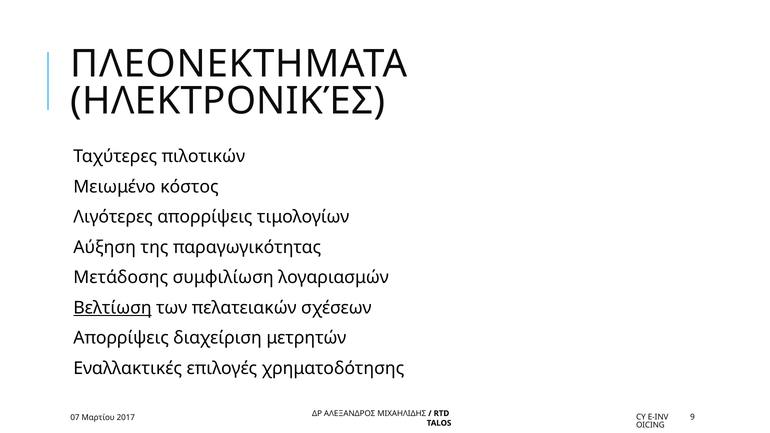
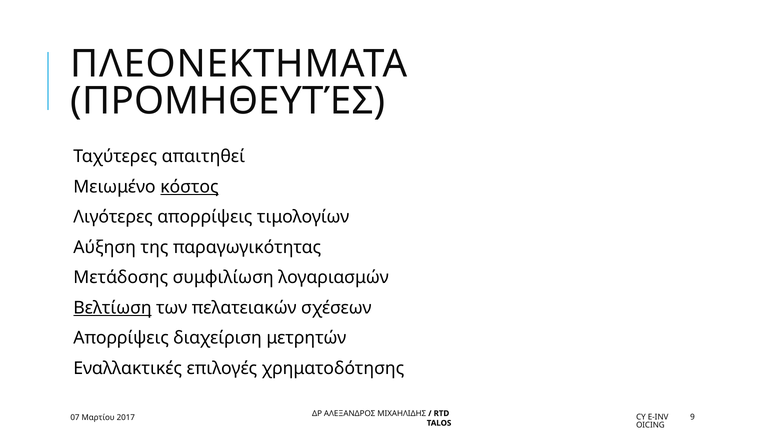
ΗΛΕΚΤΡΟΝΙΚΈΣ: ΗΛΕΚΤΡΟΝΙΚΈΣ -> ΠΡΟΜΗΘΕΥΤΈΣ (228, 101)
πιλοτικών: πιλοτικών -> απαιτηθεί (203, 157)
κόστος underline: none -> present (189, 187)
